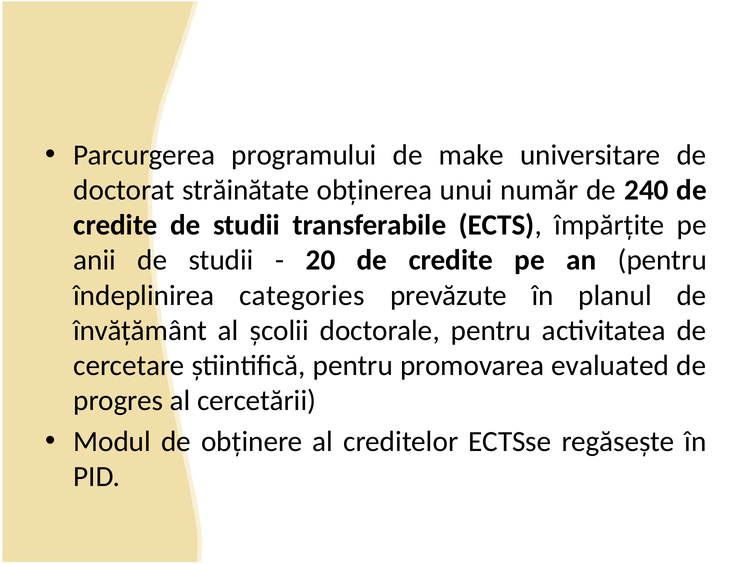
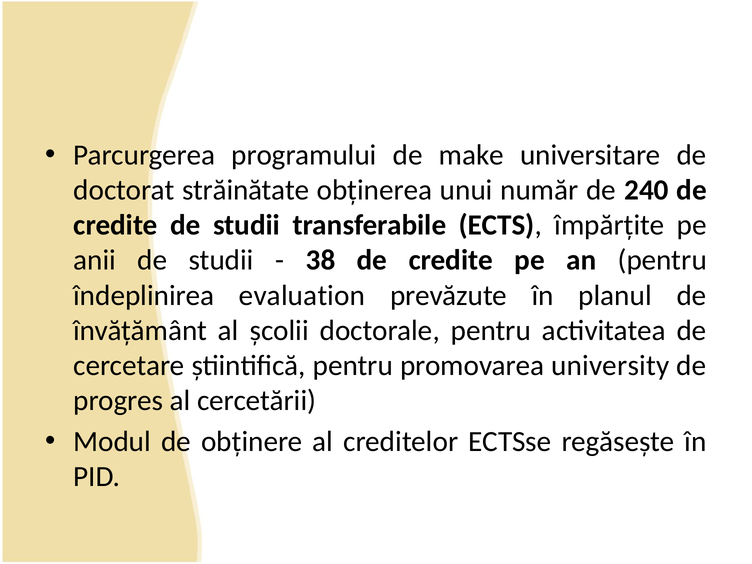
20: 20 -> 38 (321, 260)
categories: categories -> evaluation (302, 295)
evaluated: evaluated -> university (610, 366)
